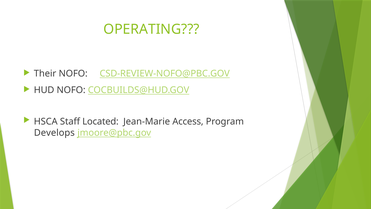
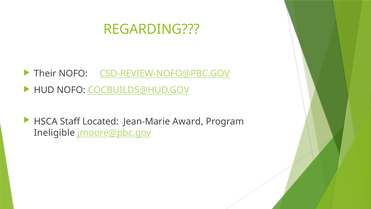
OPERATING: OPERATING -> REGARDING (151, 29)
Access: Access -> Award (188, 121)
Develops: Develops -> Ineligible (54, 133)
